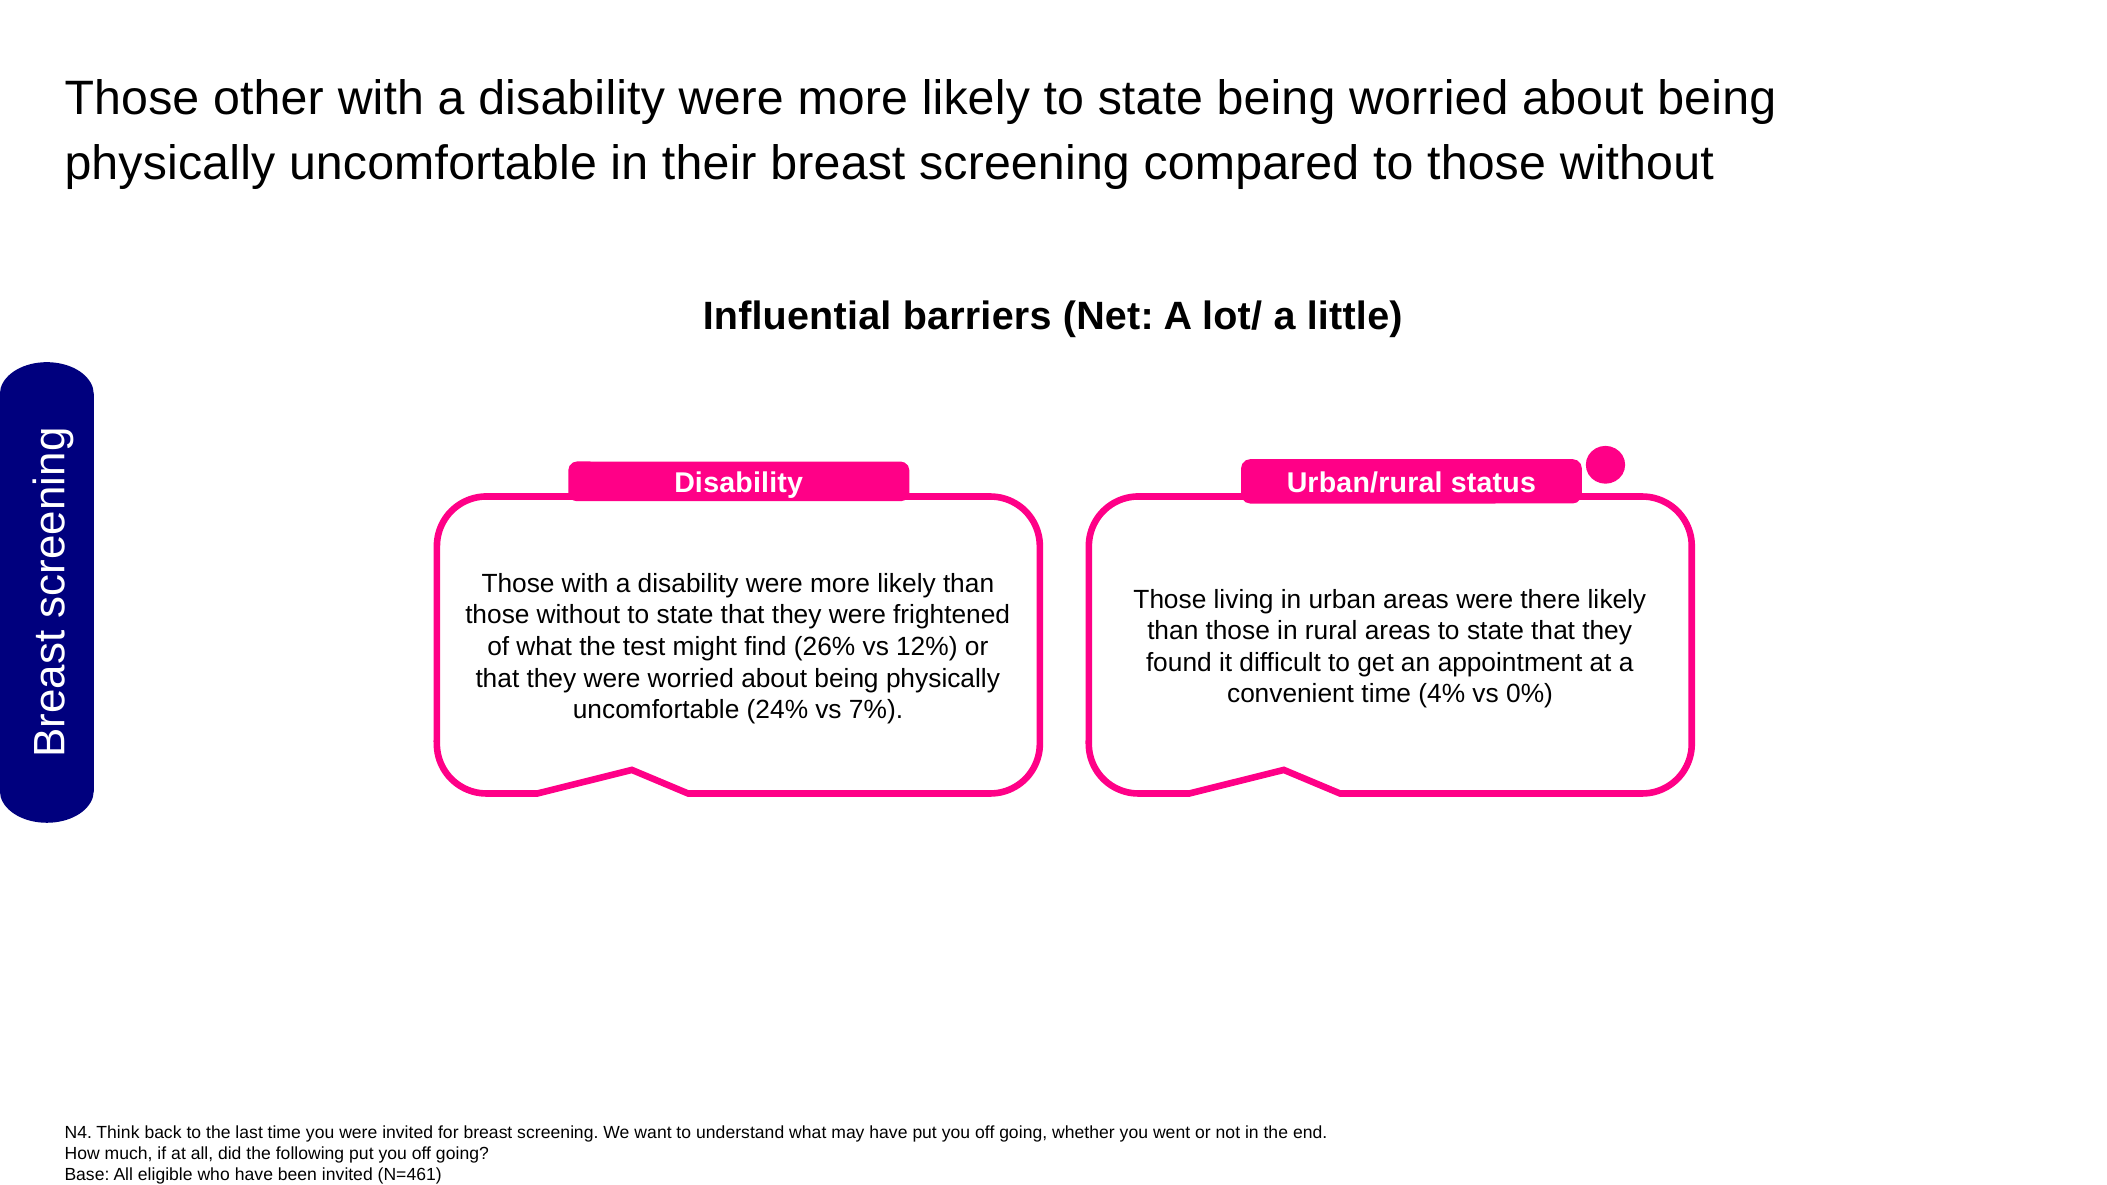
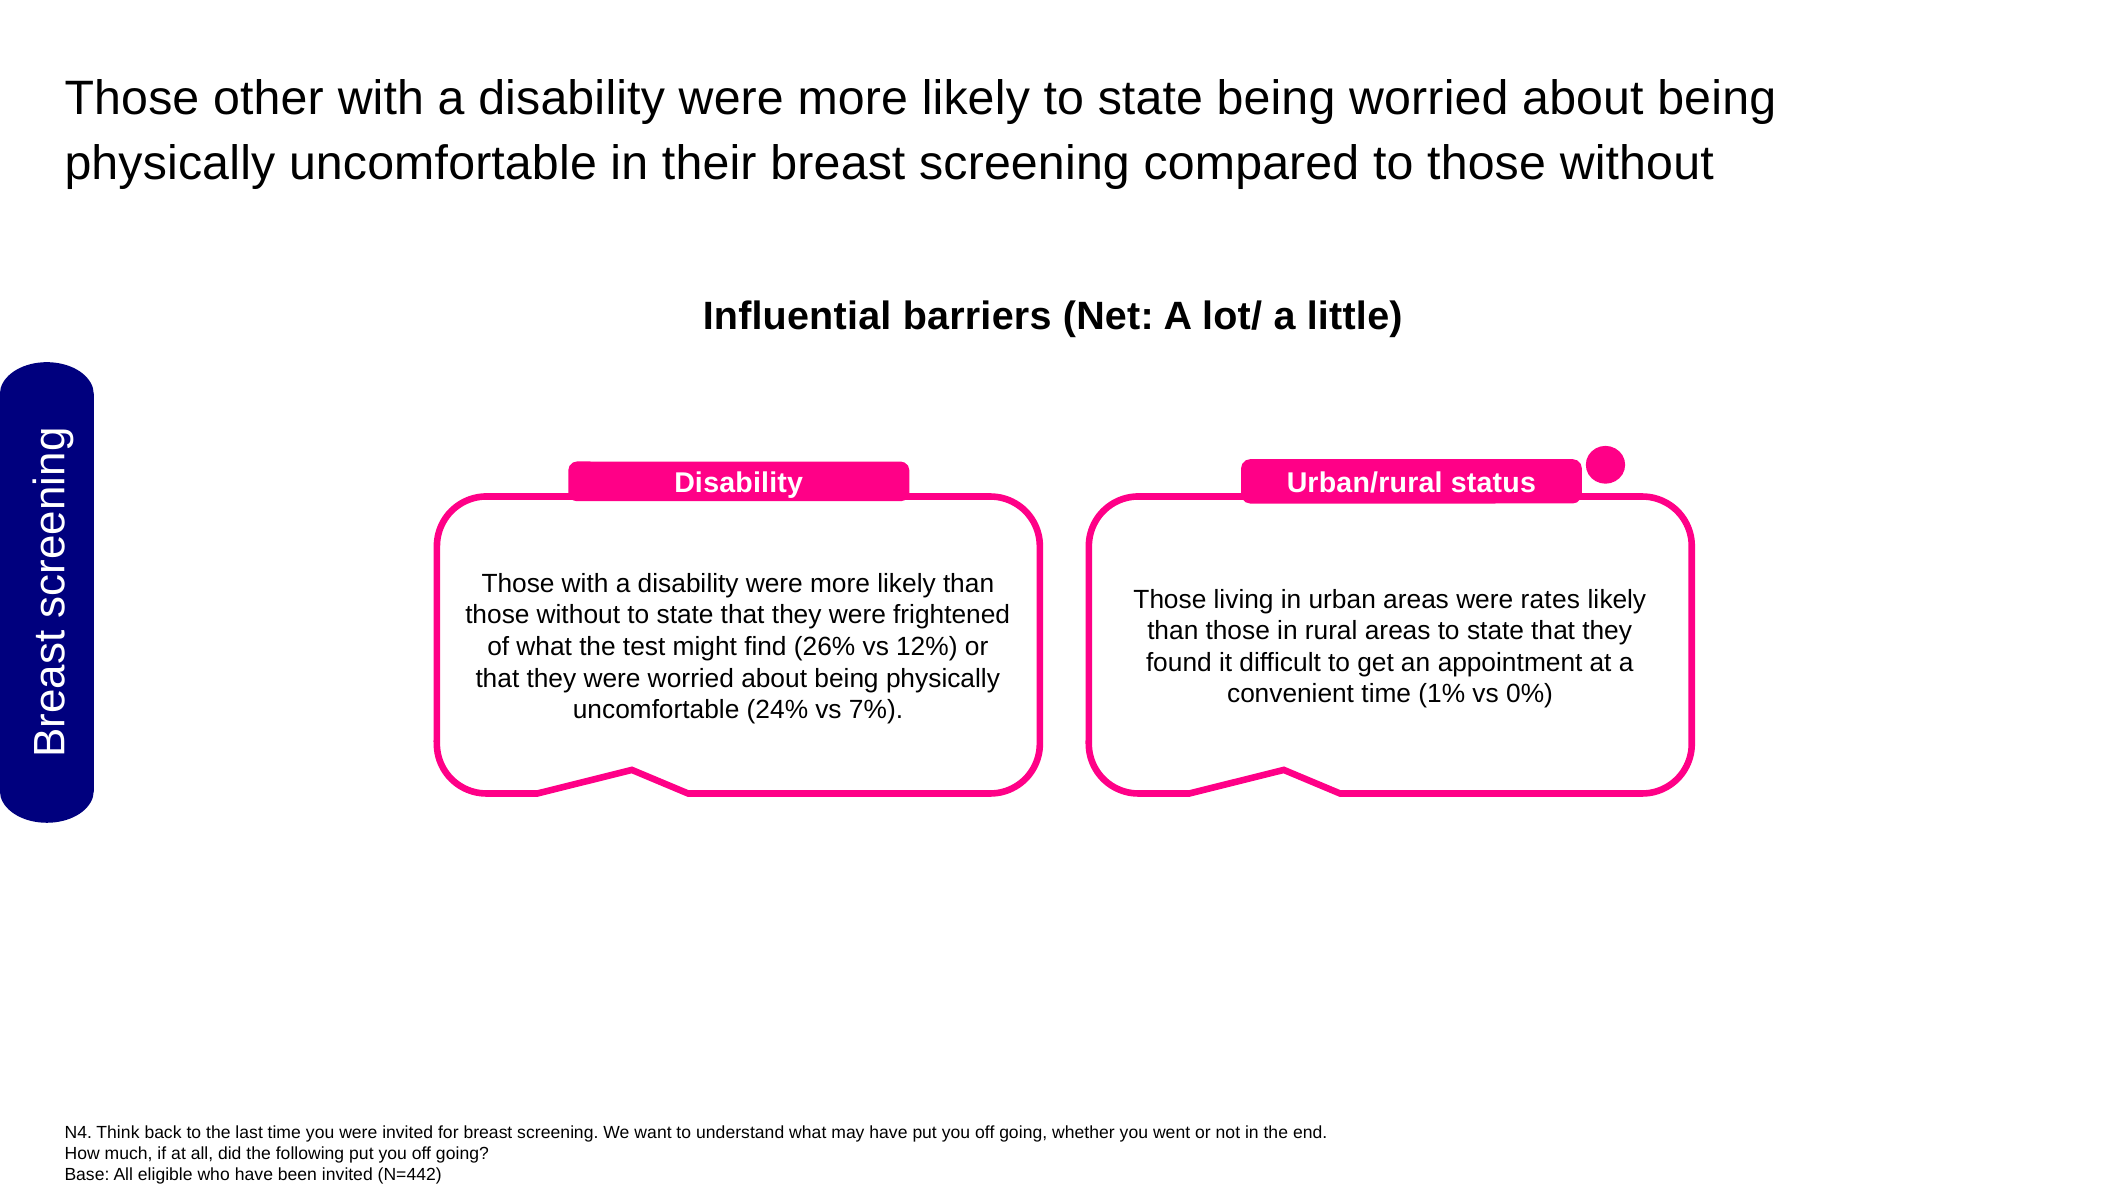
there: there -> rates (1550, 599)
4%: 4% -> 1% (1442, 694)
N=461: N=461 -> N=442 (410, 1175)
